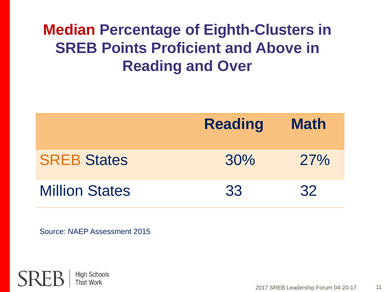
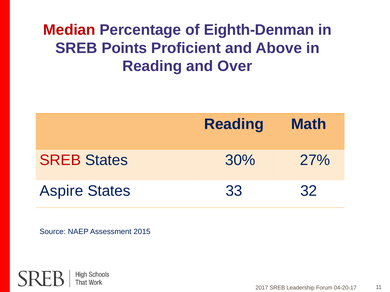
Eighth-Clusters: Eighth-Clusters -> Eighth-Denman (259, 30)
SREB colour: orange -> red (60, 160)
Million: Million -> Aspire (61, 191)
